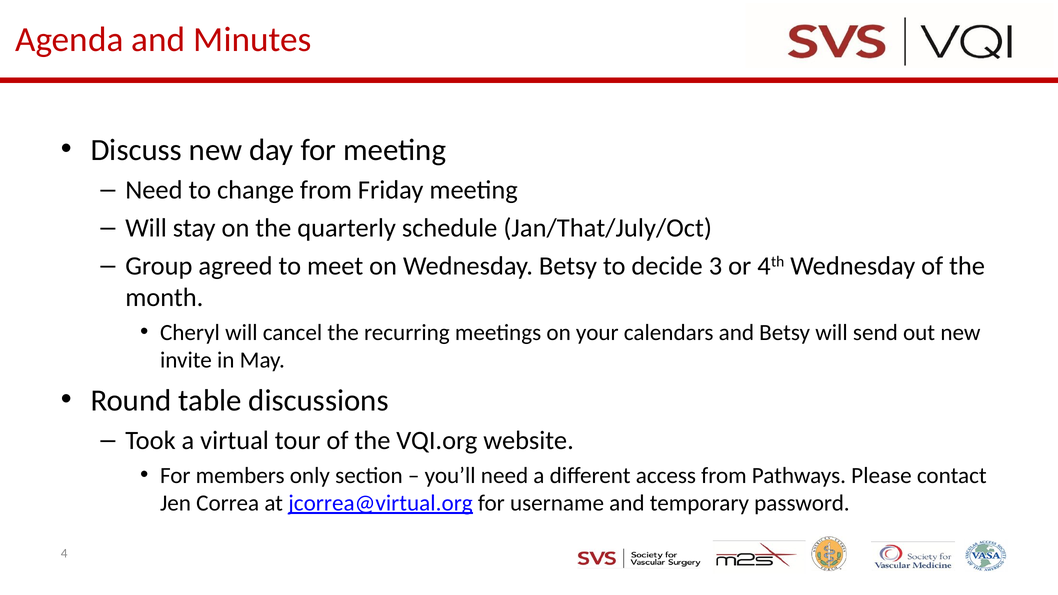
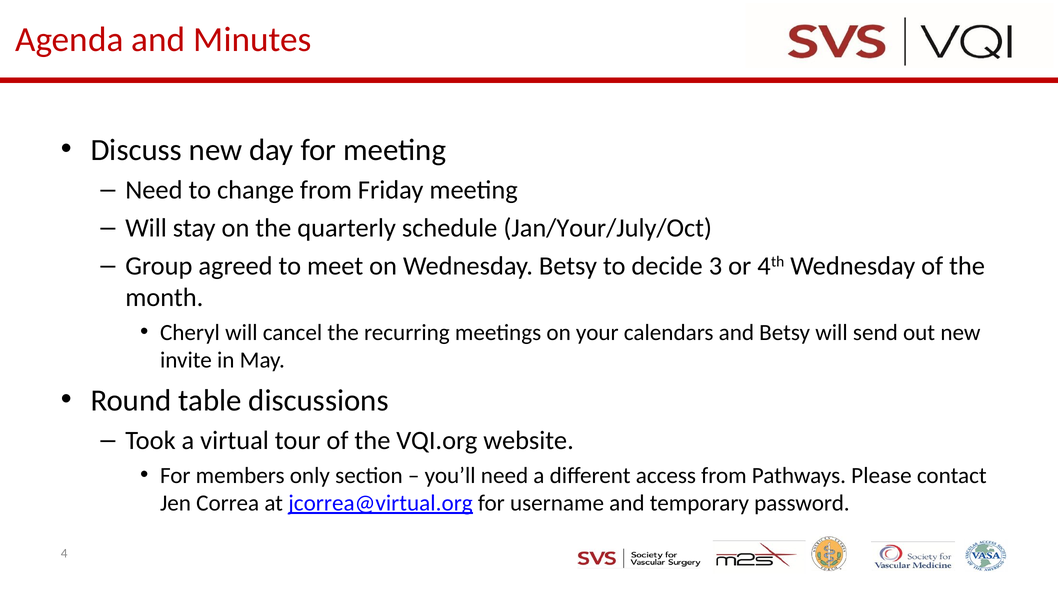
Jan/That/July/Oct: Jan/That/July/Oct -> Jan/Your/July/Oct (608, 228)
